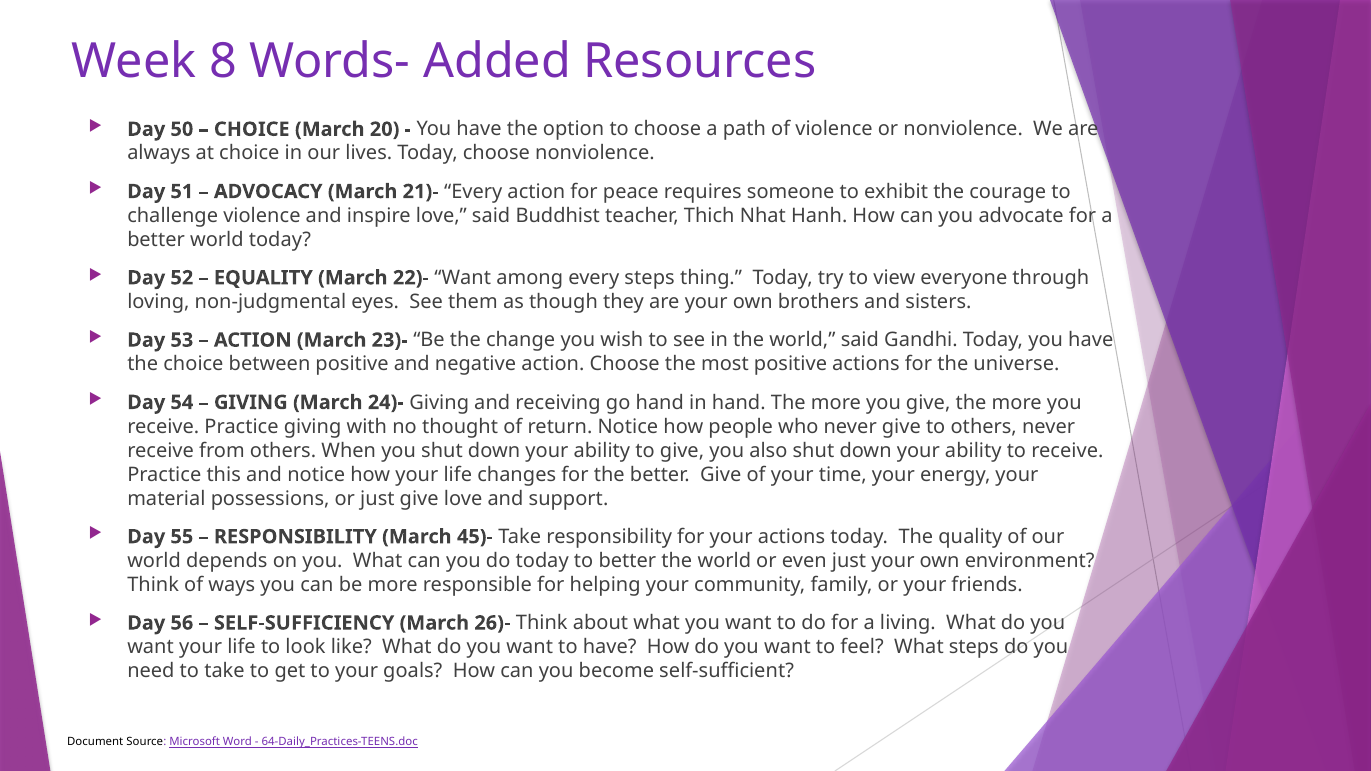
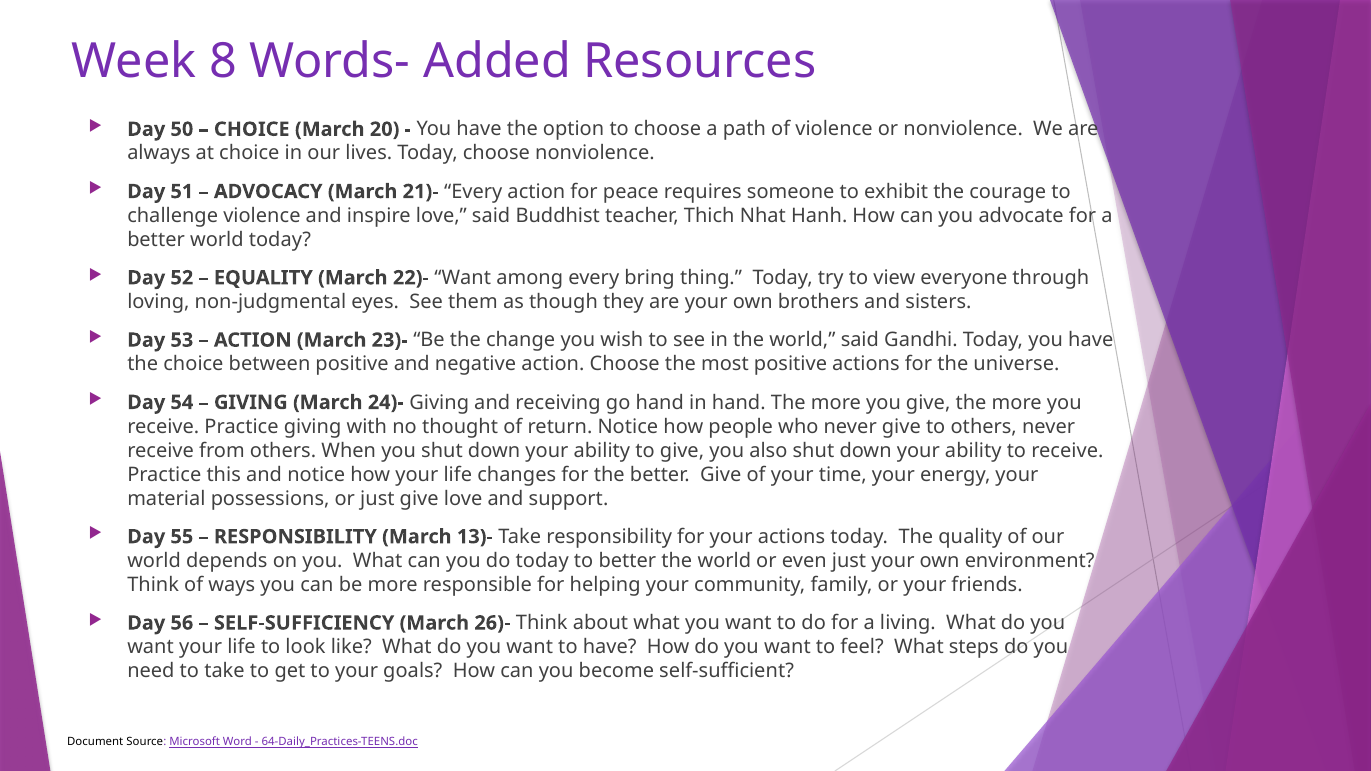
every steps: steps -> bring (650, 278)
45)-: 45)- -> 13)- (475, 537)
